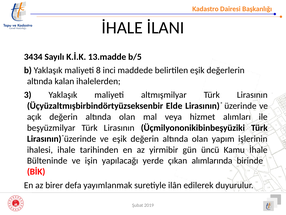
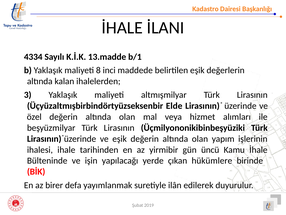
3434: 3434 -> 4334 (33, 57)
b/5: b/5 -> b/1 (135, 57)
açık: açık -> özel (34, 117)
alımlarında: alımlarında -> hükümlere (212, 160)
